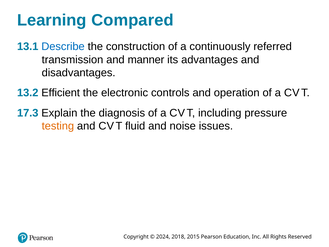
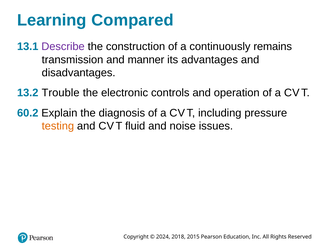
Describe colour: blue -> purple (63, 46)
referred: referred -> remains (273, 46)
Efficient: Efficient -> Trouble (61, 93)
17.3: 17.3 -> 60.2 (28, 113)
